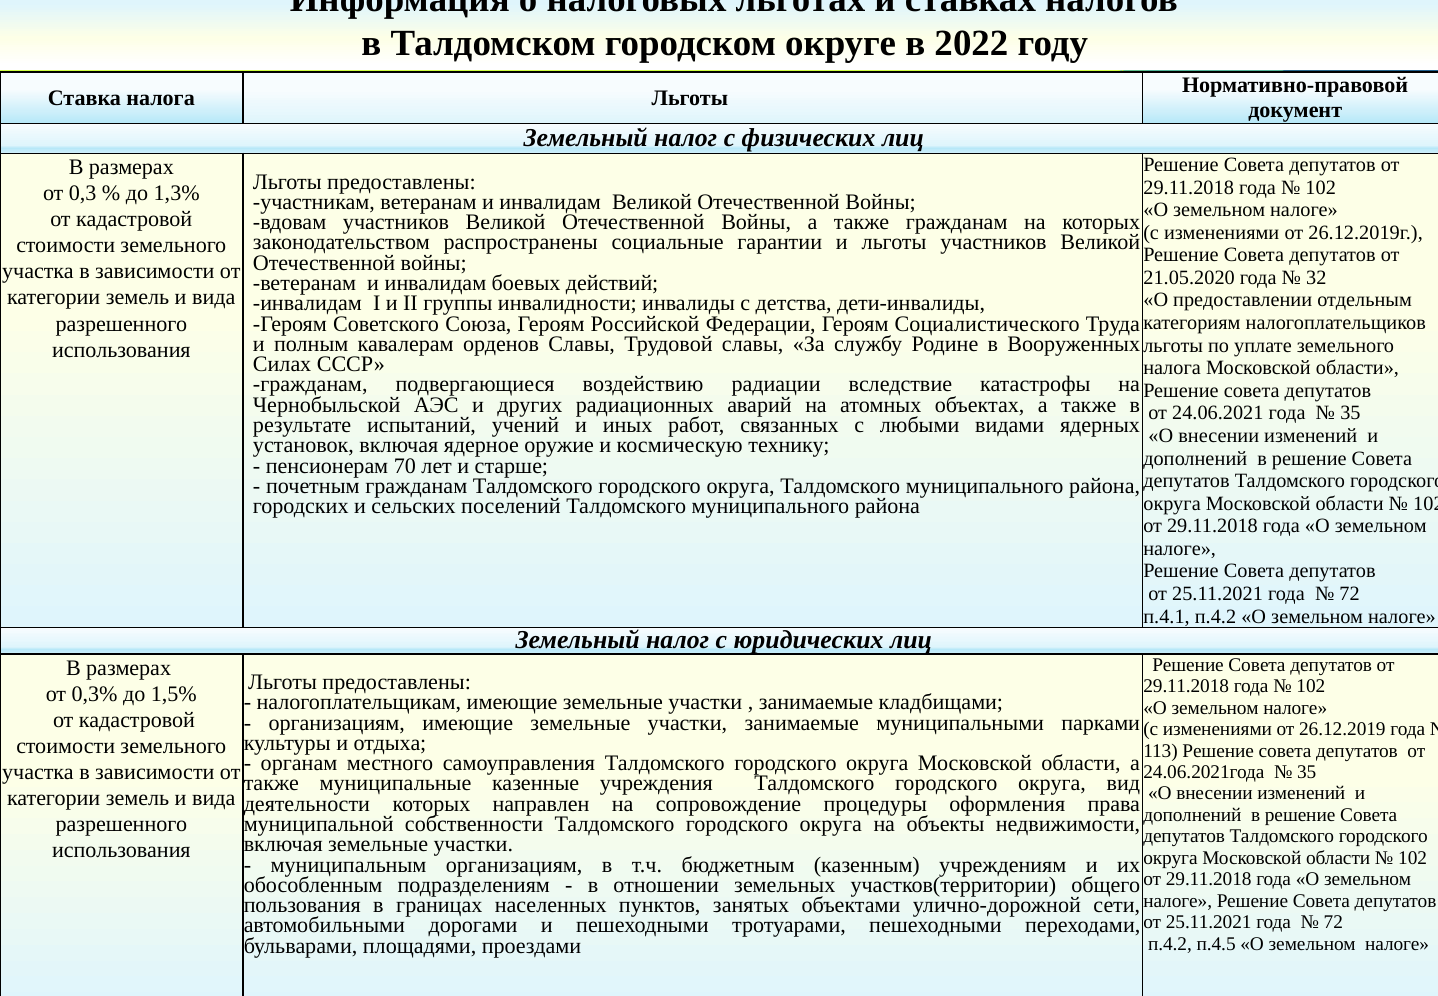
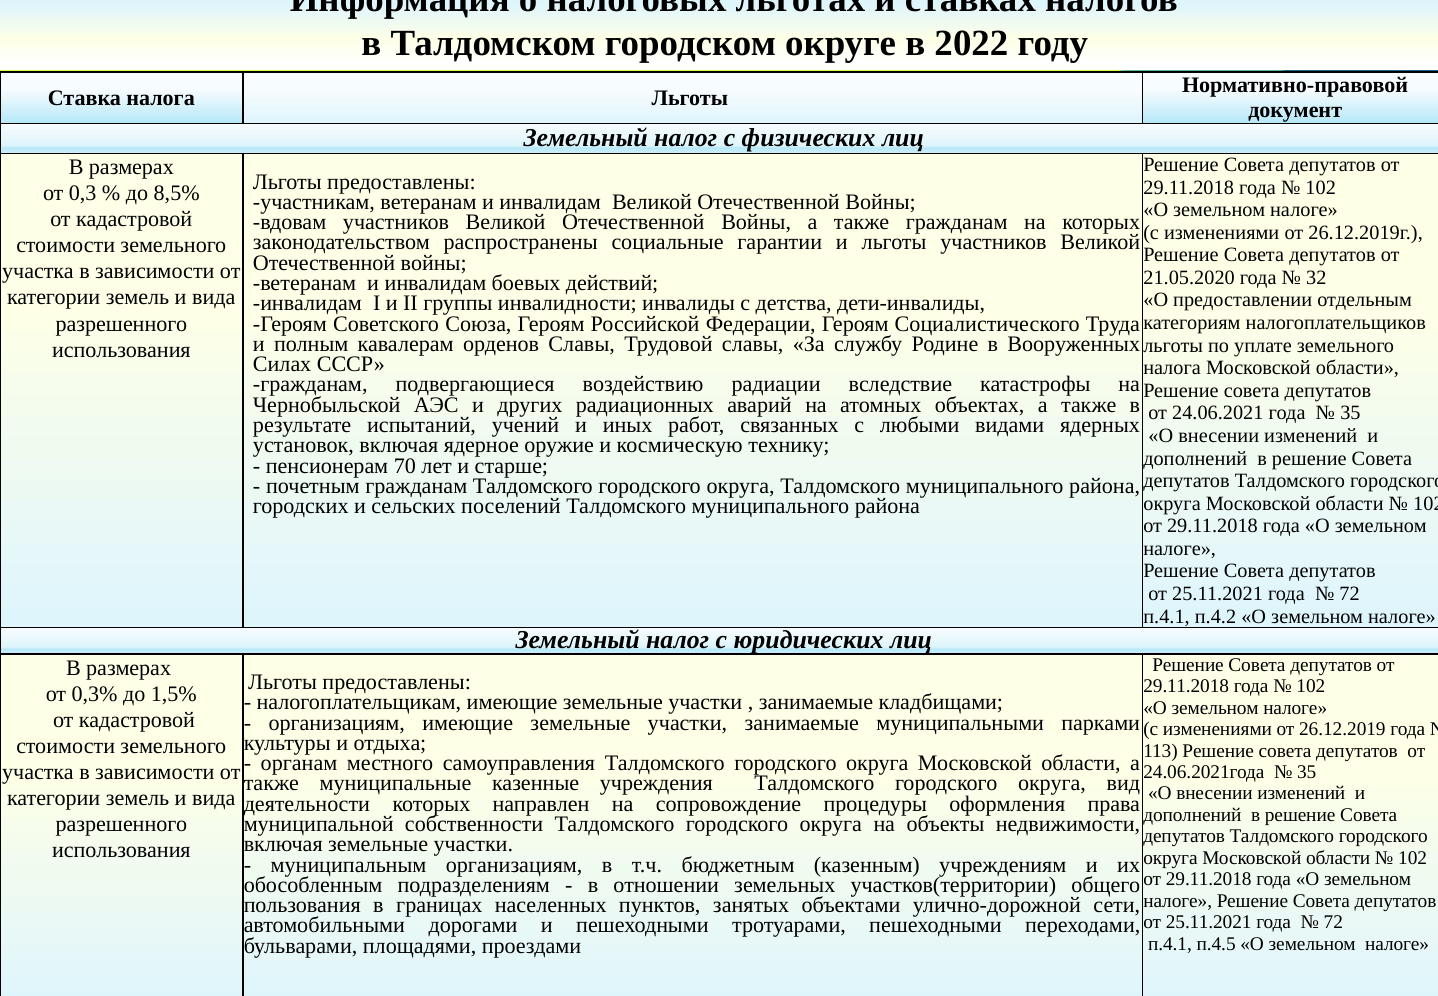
1,3%: 1,3% -> 8,5% (177, 193)
п.4.2: п.4.2 -> п.4.1 (1170, 944)
